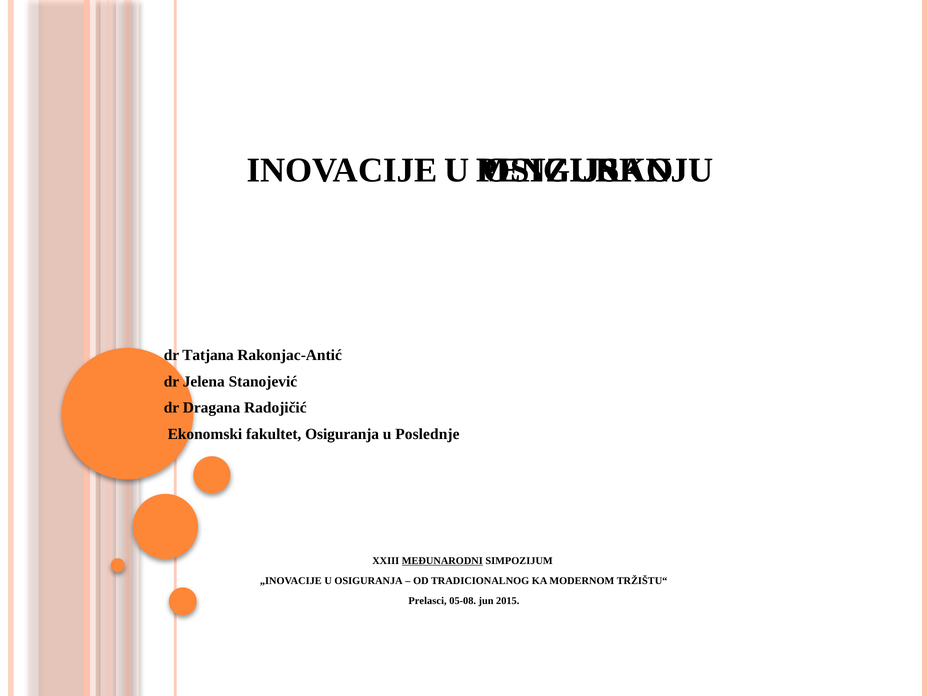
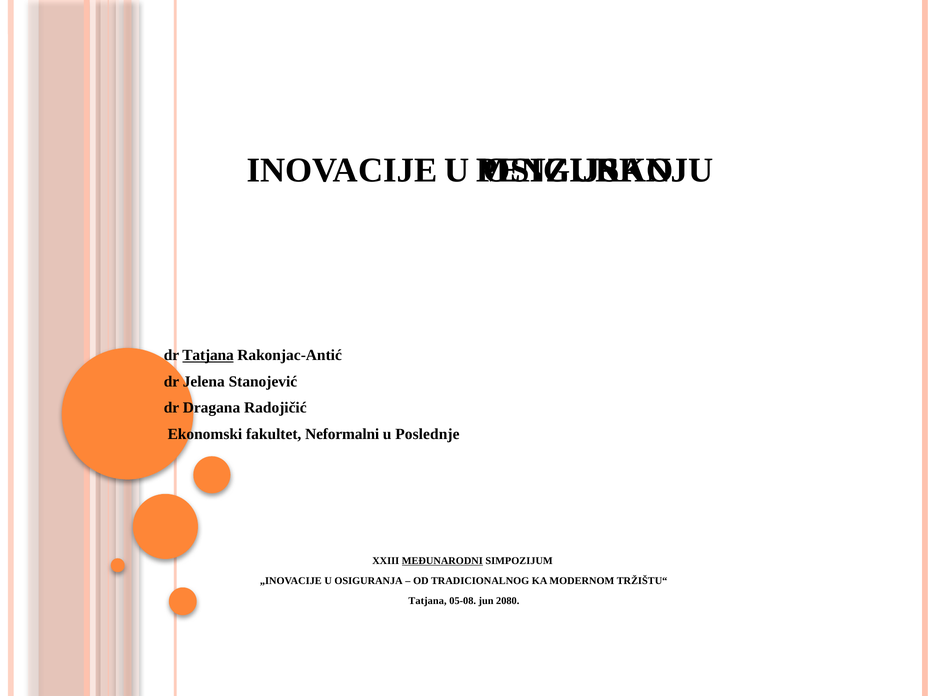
Tatjana underline: none -> present (208, 355)
fakultet Osiguranja: Osiguranja -> Neformalni (342, 434)
Prelasci: Prelasci -> Tatjana (428, 601)
2015: 2015 -> 2080 (508, 601)
